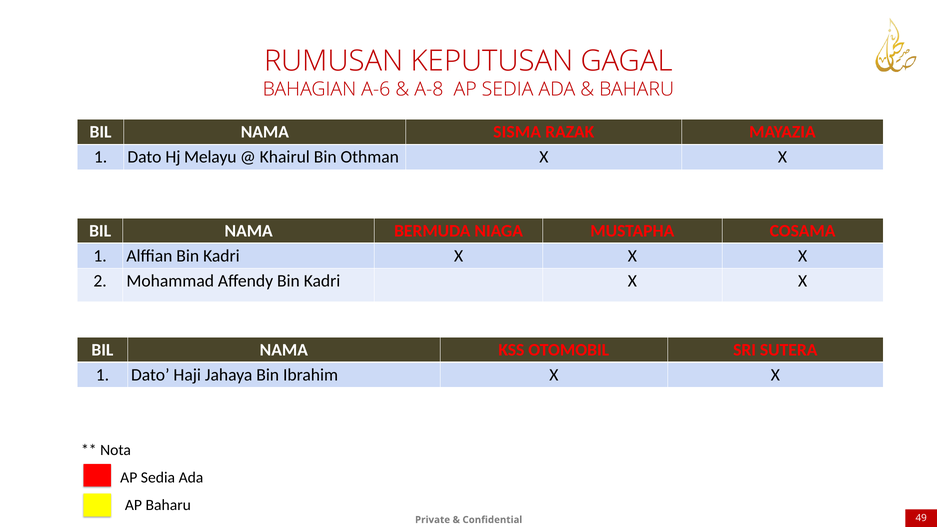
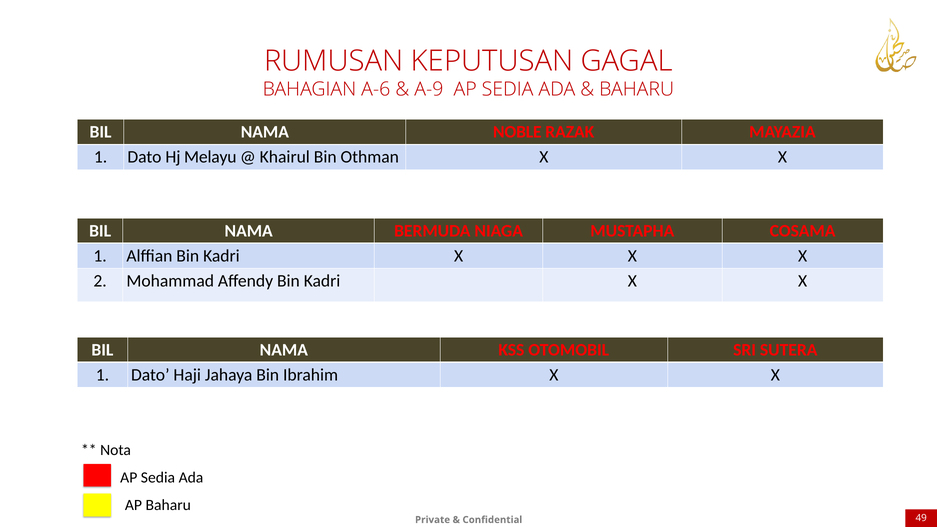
A-8: A-8 -> A-9 (429, 90)
SISMA: SISMA -> NOBLE (517, 132)
